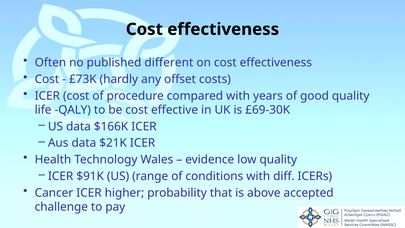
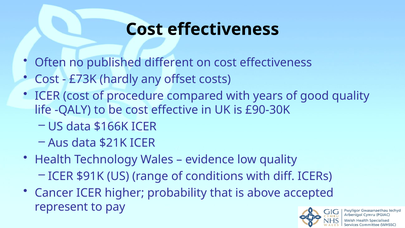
£69-30K: £69-30K -> £90-30K (268, 110)
challenge: challenge -> represent (61, 207)
